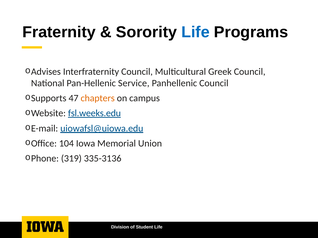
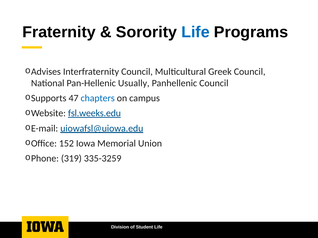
Service: Service -> Usually (134, 83)
chapters colour: orange -> blue (98, 98)
104: 104 -> 152 (66, 144)
335-3136: 335-3136 -> 335-3259 (103, 159)
